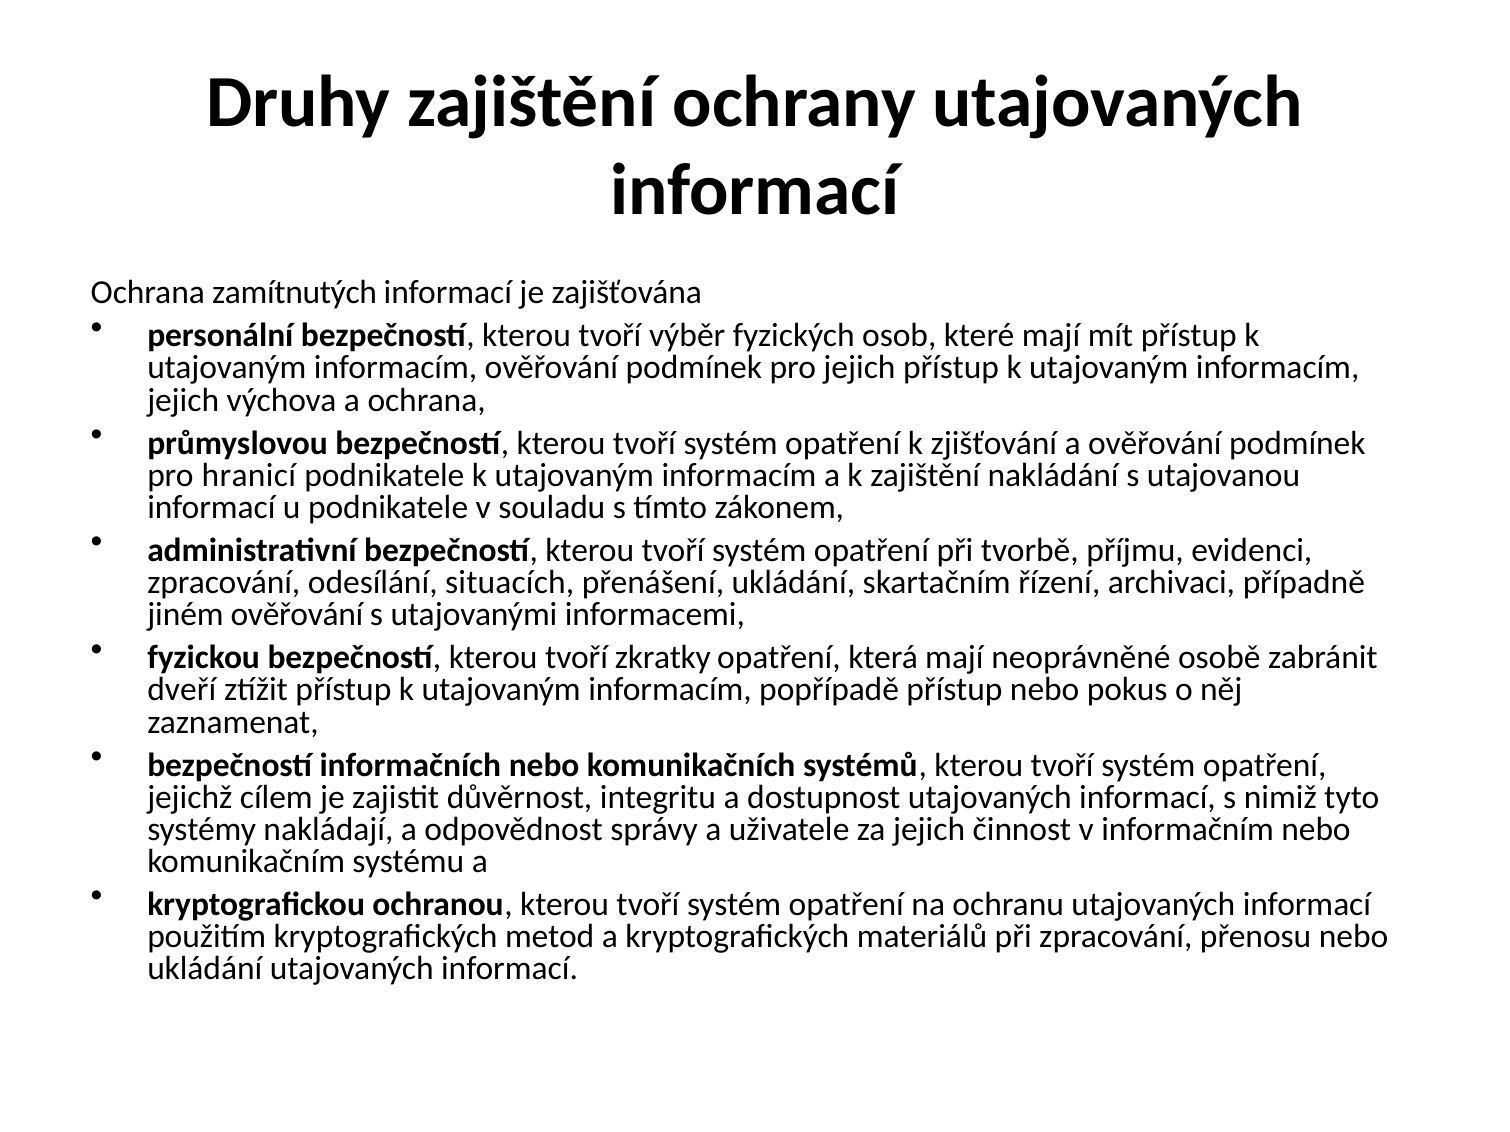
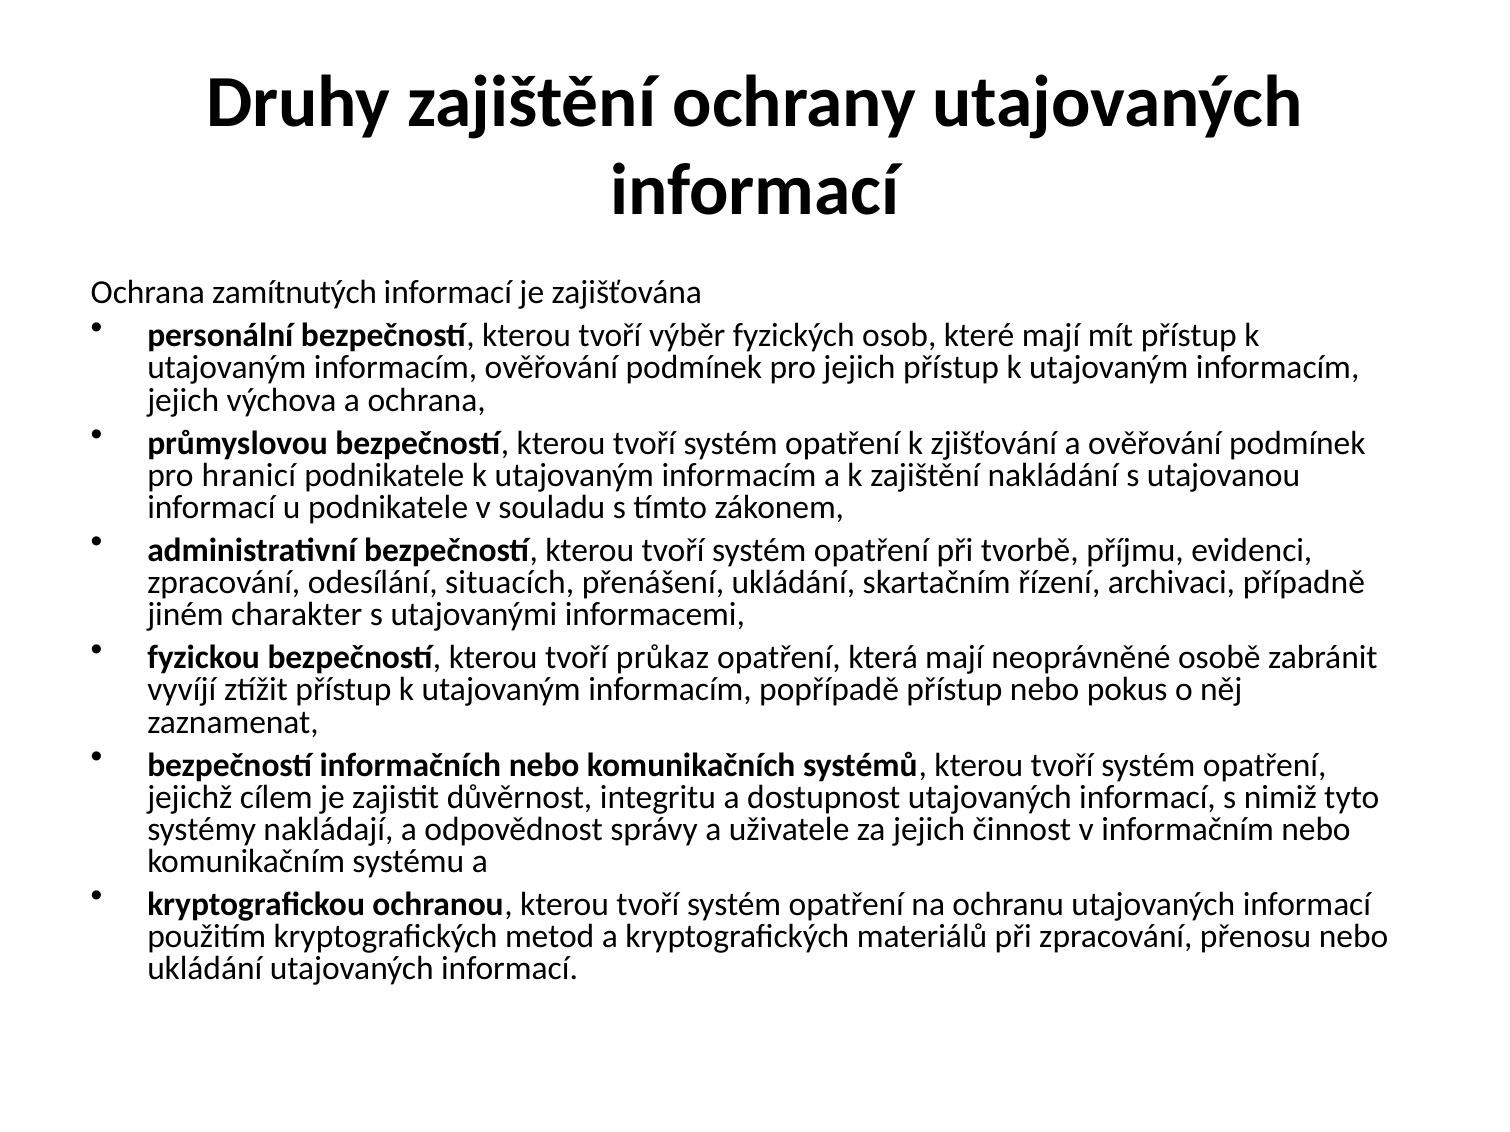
jiném ověřování: ověřování -> charakter (297, 615)
zkratky: zkratky -> průkaz (663, 658)
dveří: dveří -> vyvíjí (182, 690)
